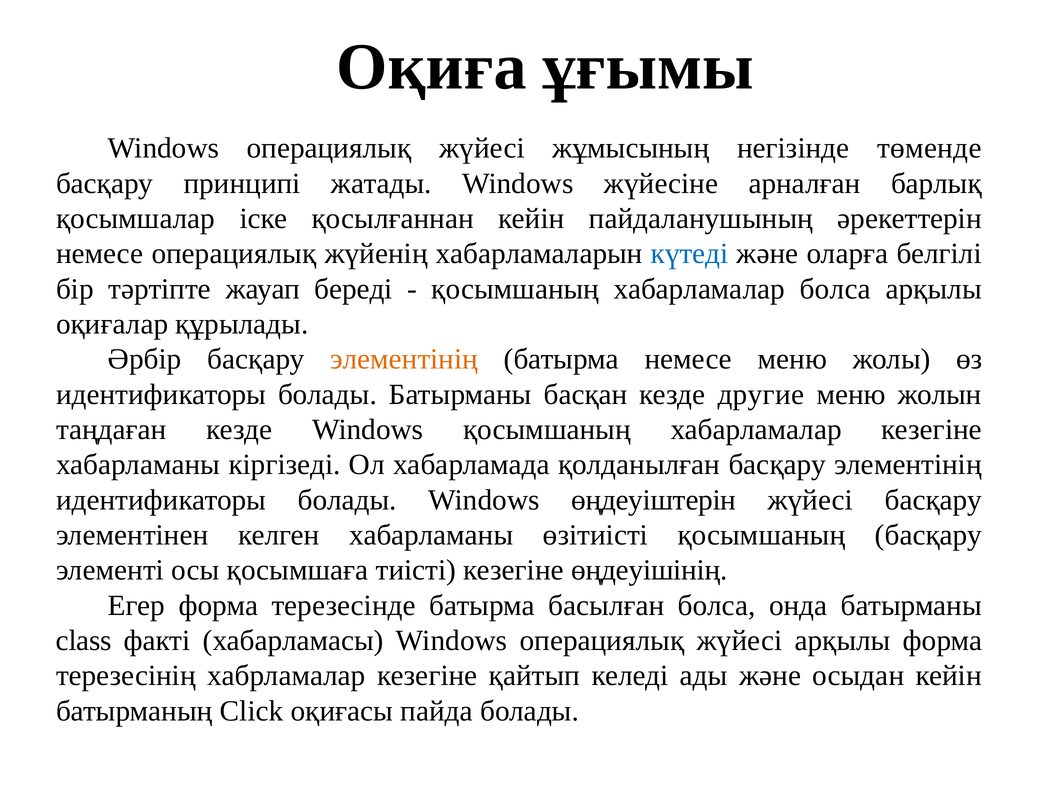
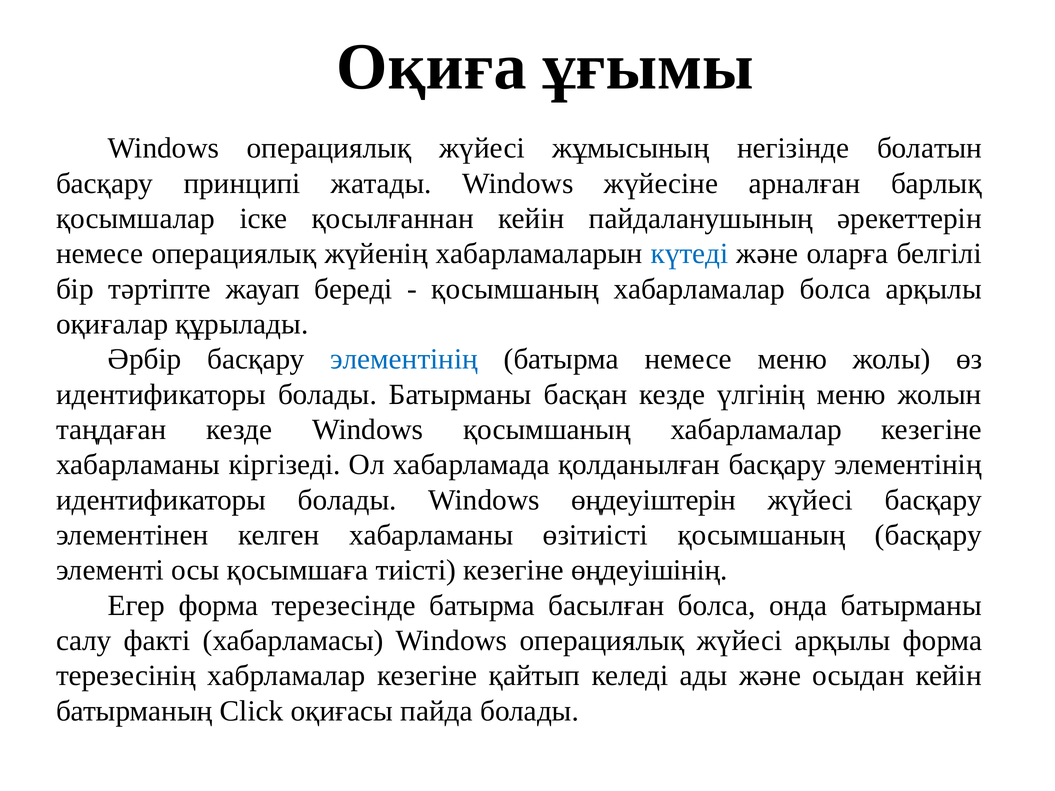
төменде: төменде -> болатын (930, 148)
элементінің colour: orange -> blue (404, 359)
другие: другие -> үлгінің (761, 395)
class: class -> салу (84, 641)
